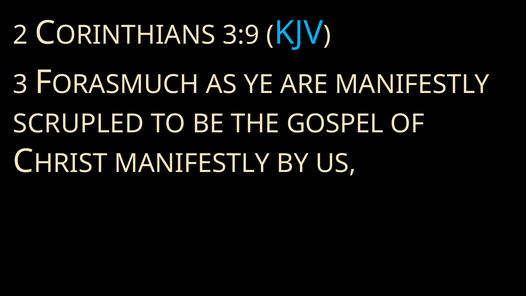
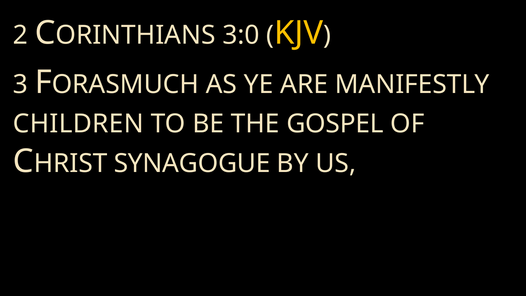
3:9: 3:9 -> 3:0 (241, 35)
KJV colour: light blue -> yellow (299, 33)
SCRUPLED: SCRUPLED -> CHILDREN (78, 124)
MANIFESTLY: MANIFESTLY -> SYNAGOGUE (192, 163)
